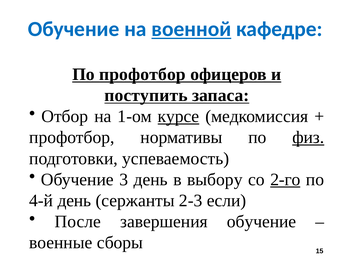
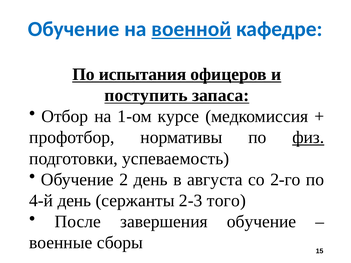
По профотбор: профотбор -> испытания (143, 74)
курсе underline: present -> none (178, 117)
3: 3 -> 2 (124, 180)
выбору: выбору -> августа (215, 180)
2-го underline: present -> none (285, 180)
если: если -> того (226, 201)
